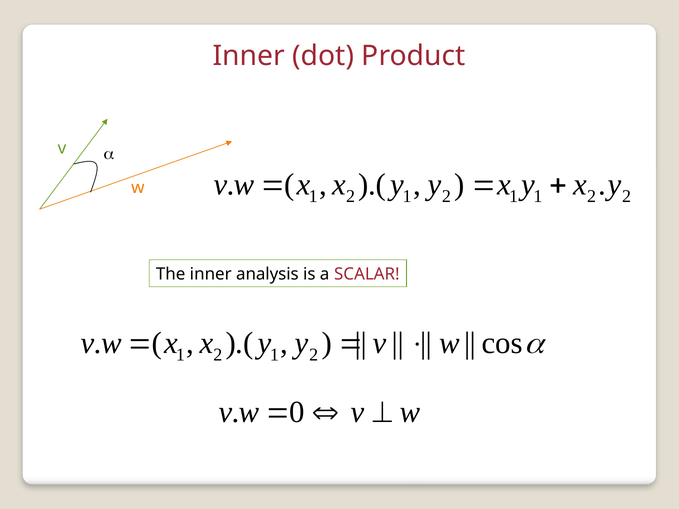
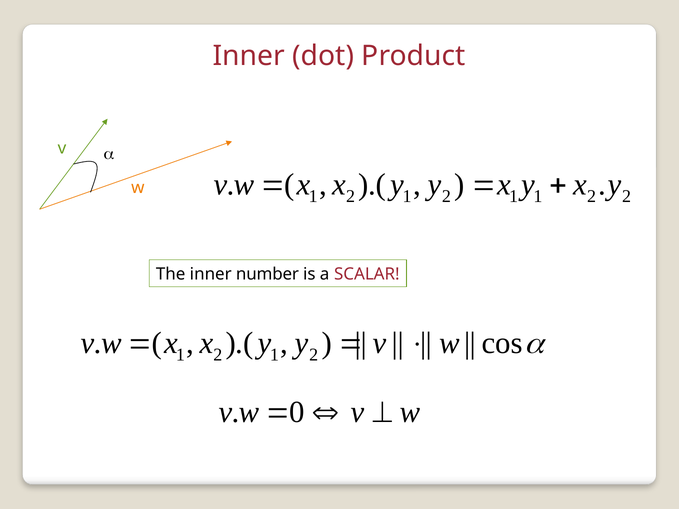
analysis: analysis -> number (267, 274)
